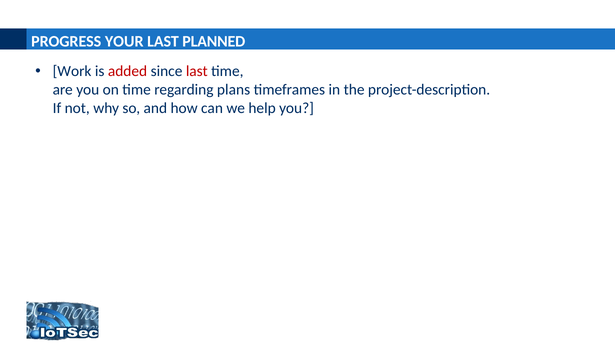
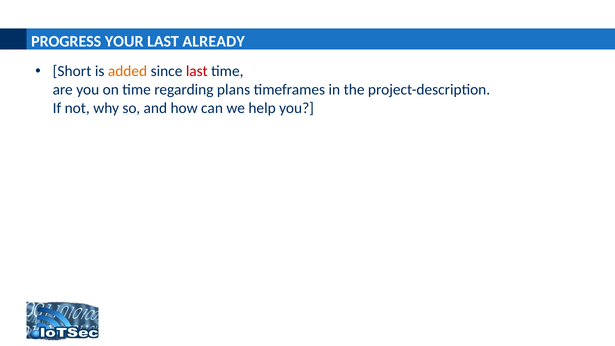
PLANNED: PLANNED -> ALREADY (214, 41)
Work: Work -> Short (72, 71)
added colour: red -> orange (128, 71)
